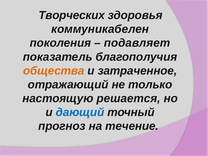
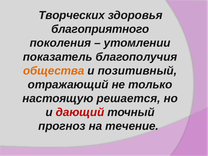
коммуникабелен: коммуникабелен -> благоприятного (100, 29)
подавляет: подавляет -> утомлении (137, 43)
затраченное: затраченное -> позитивный (137, 71)
дающий colour: blue -> red (80, 112)
